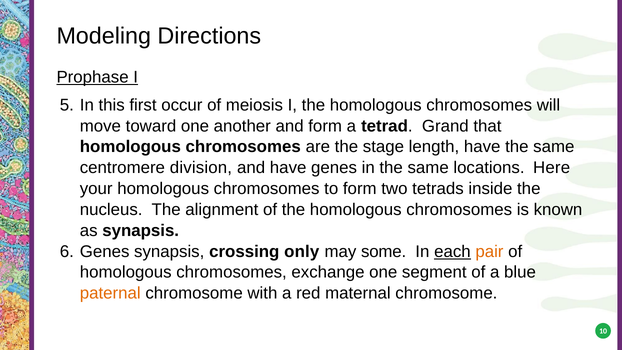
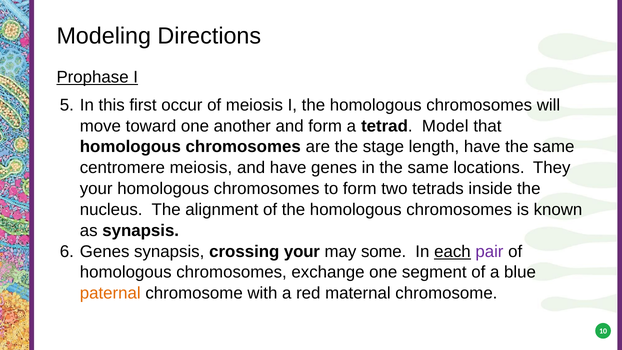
Grand: Grand -> Model (445, 126)
centromere division: division -> meiosis (201, 168)
Here: Here -> They (552, 168)
crossing only: only -> your (302, 251)
pair colour: orange -> purple (489, 251)
